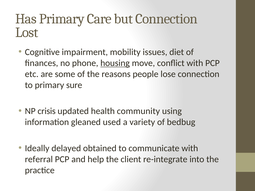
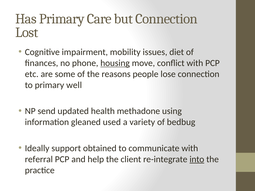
sure: sure -> well (74, 85)
crisis: crisis -> send (47, 111)
community: community -> methadone (138, 111)
delayed: delayed -> support (66, 148)
into underline: none -> present (197, 159)
